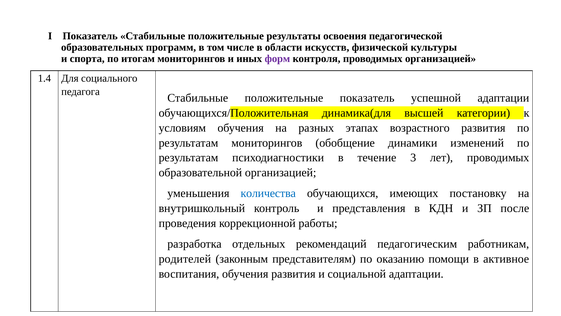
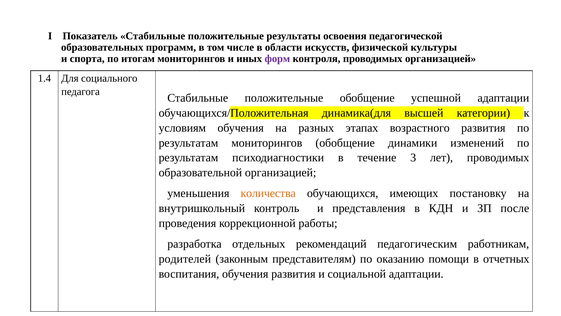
положительные показатель: показатель -> обобщение (367, 98)
количества colour: blue -> orange (268, 193)
активное: активное -> отчетных (506, 259)
